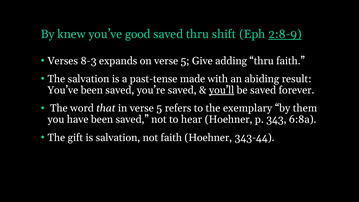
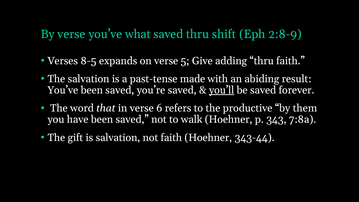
By knew: knew -> verse (71, 34)
good: good -> what (138, 34)
2:8-9 underline: present -> none (285, 34)
8-3: 8-3 -> 8-5 (88, 61)
in verse 5: 5 -> 6 (159, 108)
exemplary: exemplary -> productive (248, 108)
hear: hear -> walk (192, 119)
6:8a: 6:8a -> 7:8a (303, 119)
